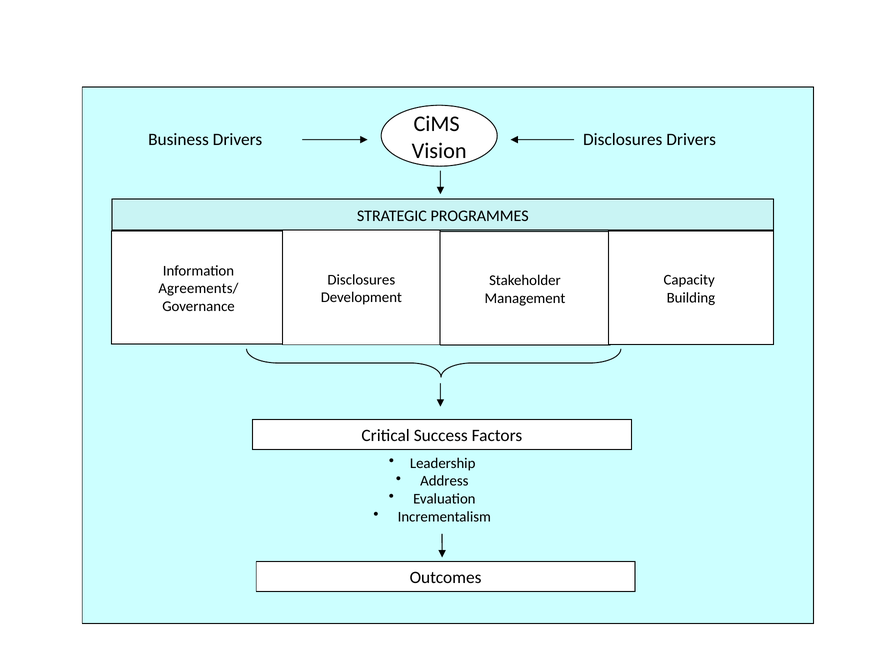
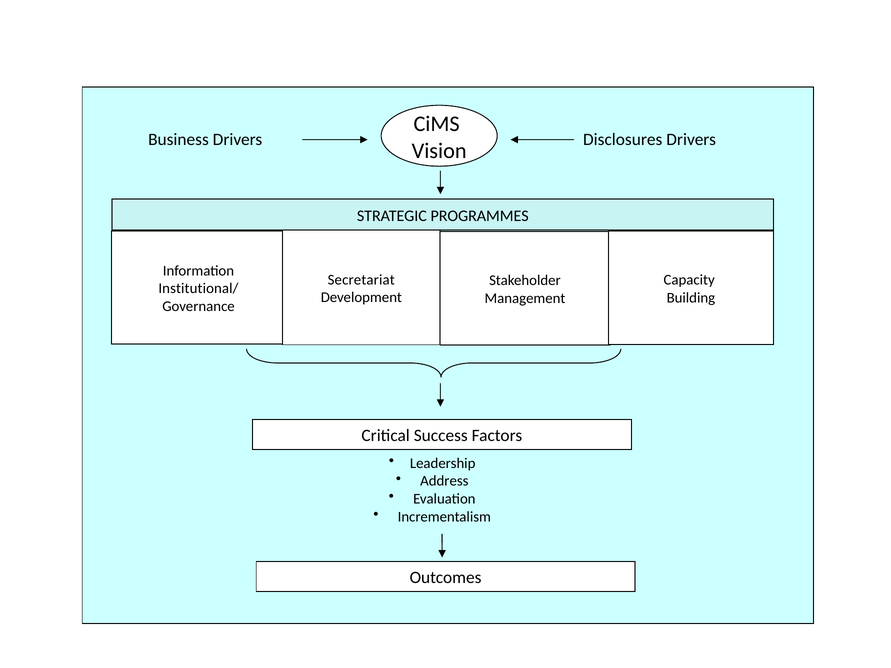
Disclosures: Disclosures -> Secretariat (361, 280)
Agreements/: Agreements/ -> Institutional/ (198, 289)
